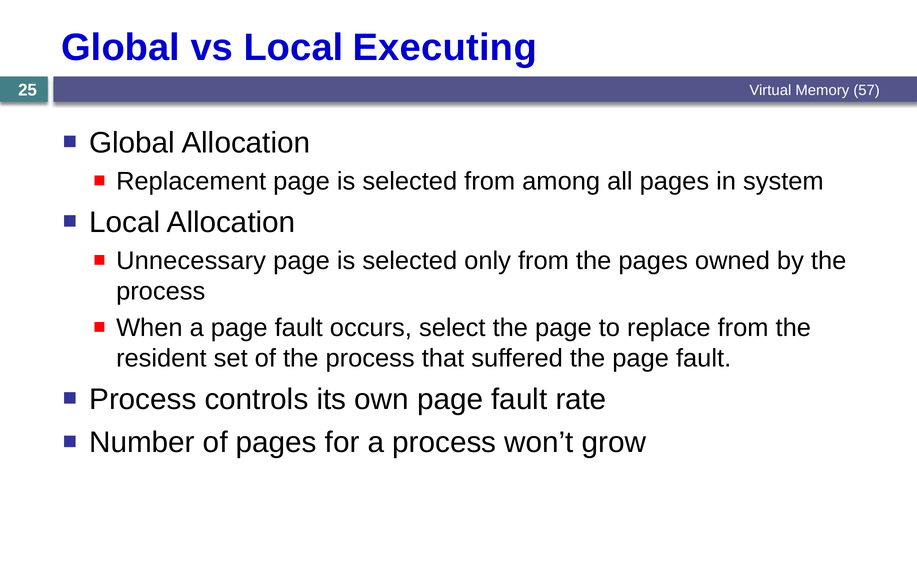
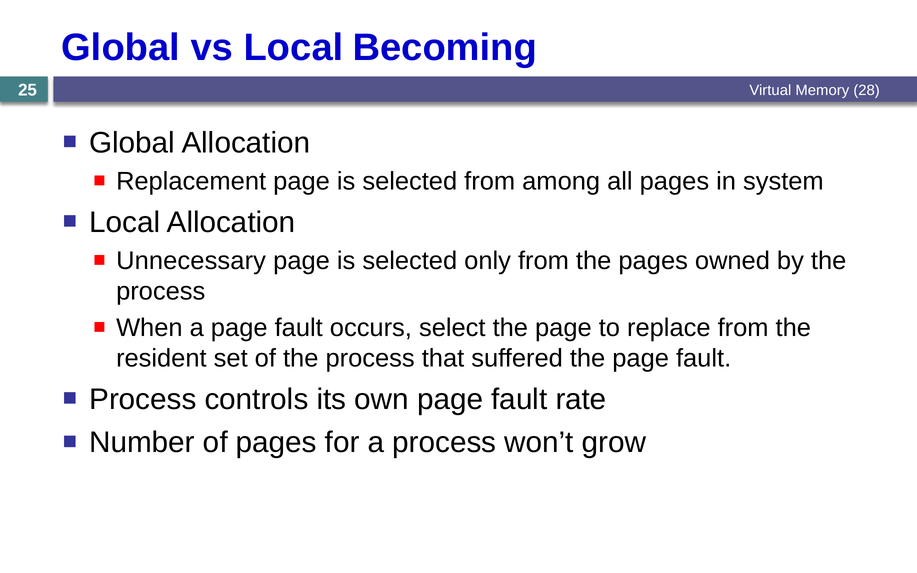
Executing: Executing -> Becoming (445, 47)
57: 57 -> 28 (867, 90)
